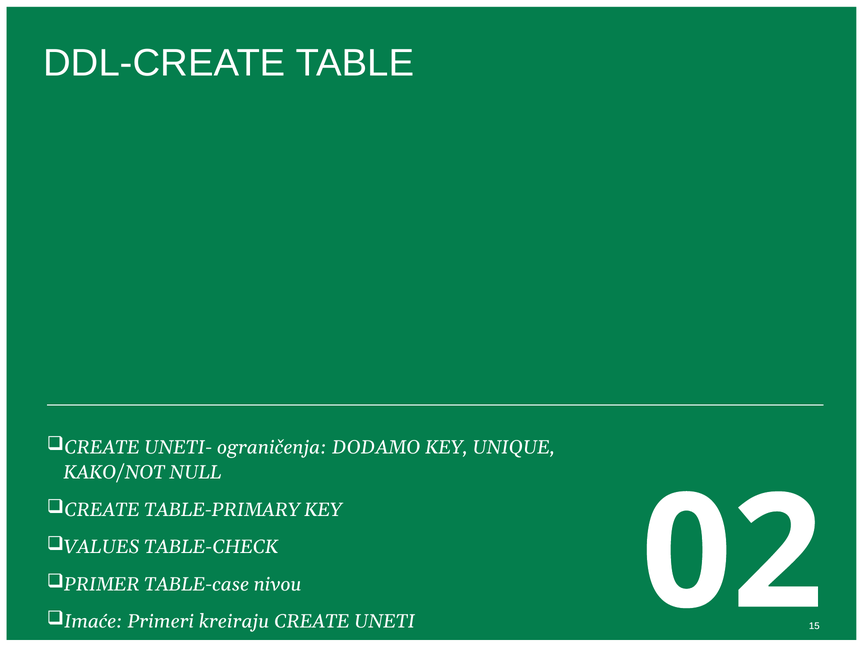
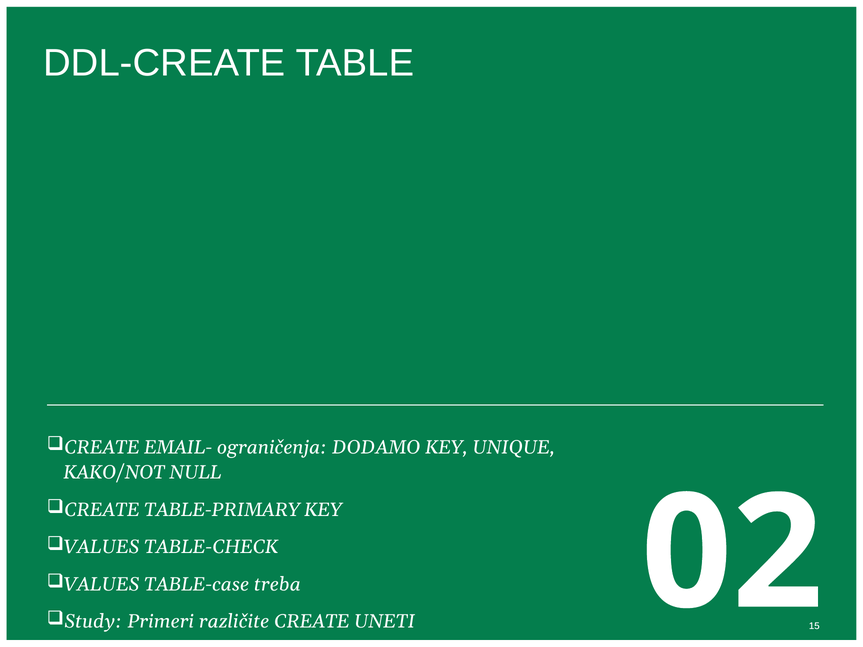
UNETI-: UNETI- -> EMAIL- (178, 447)
PRIMER: PRIMER -> VALUES (102, 585)
nivou: nivou -> treba (277, 585)
Imaće: Imaće -> Study (93, 622)
kreiraju: kreiraju -> različite (234, 622)
